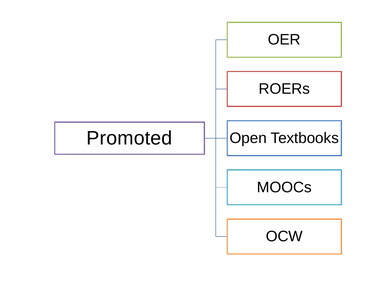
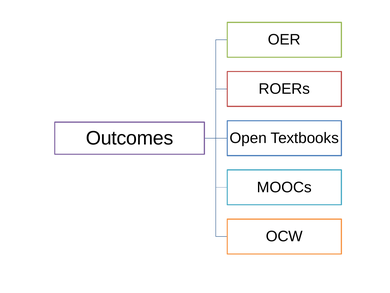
Promoted: Promoted -> Outcomes (130, 138)
